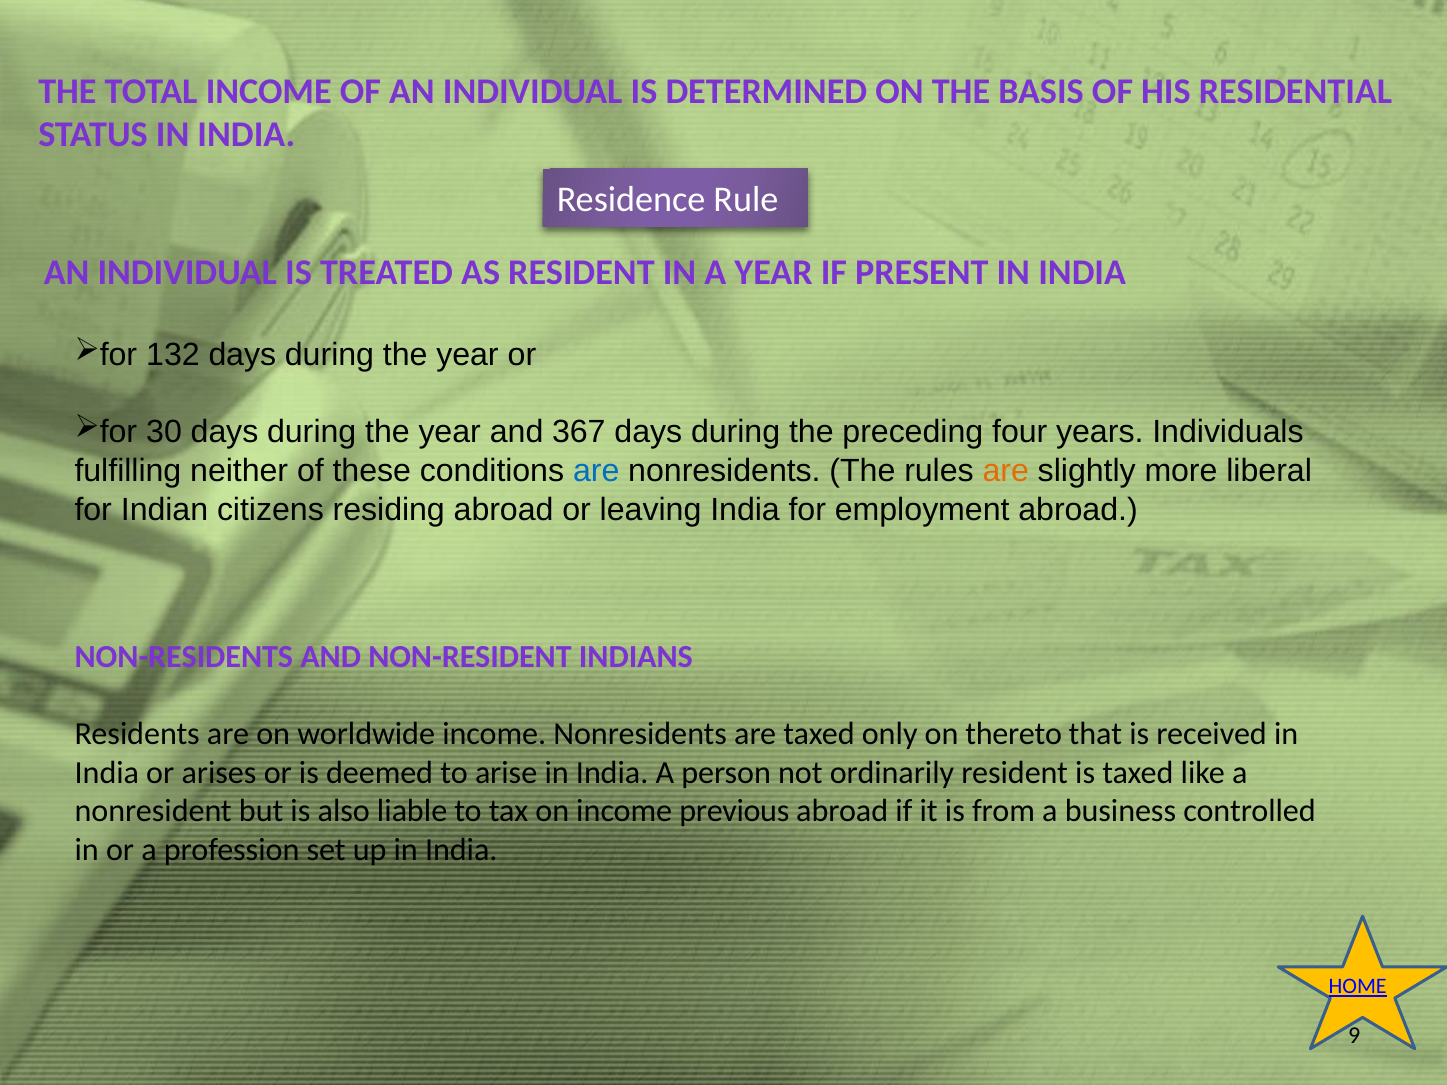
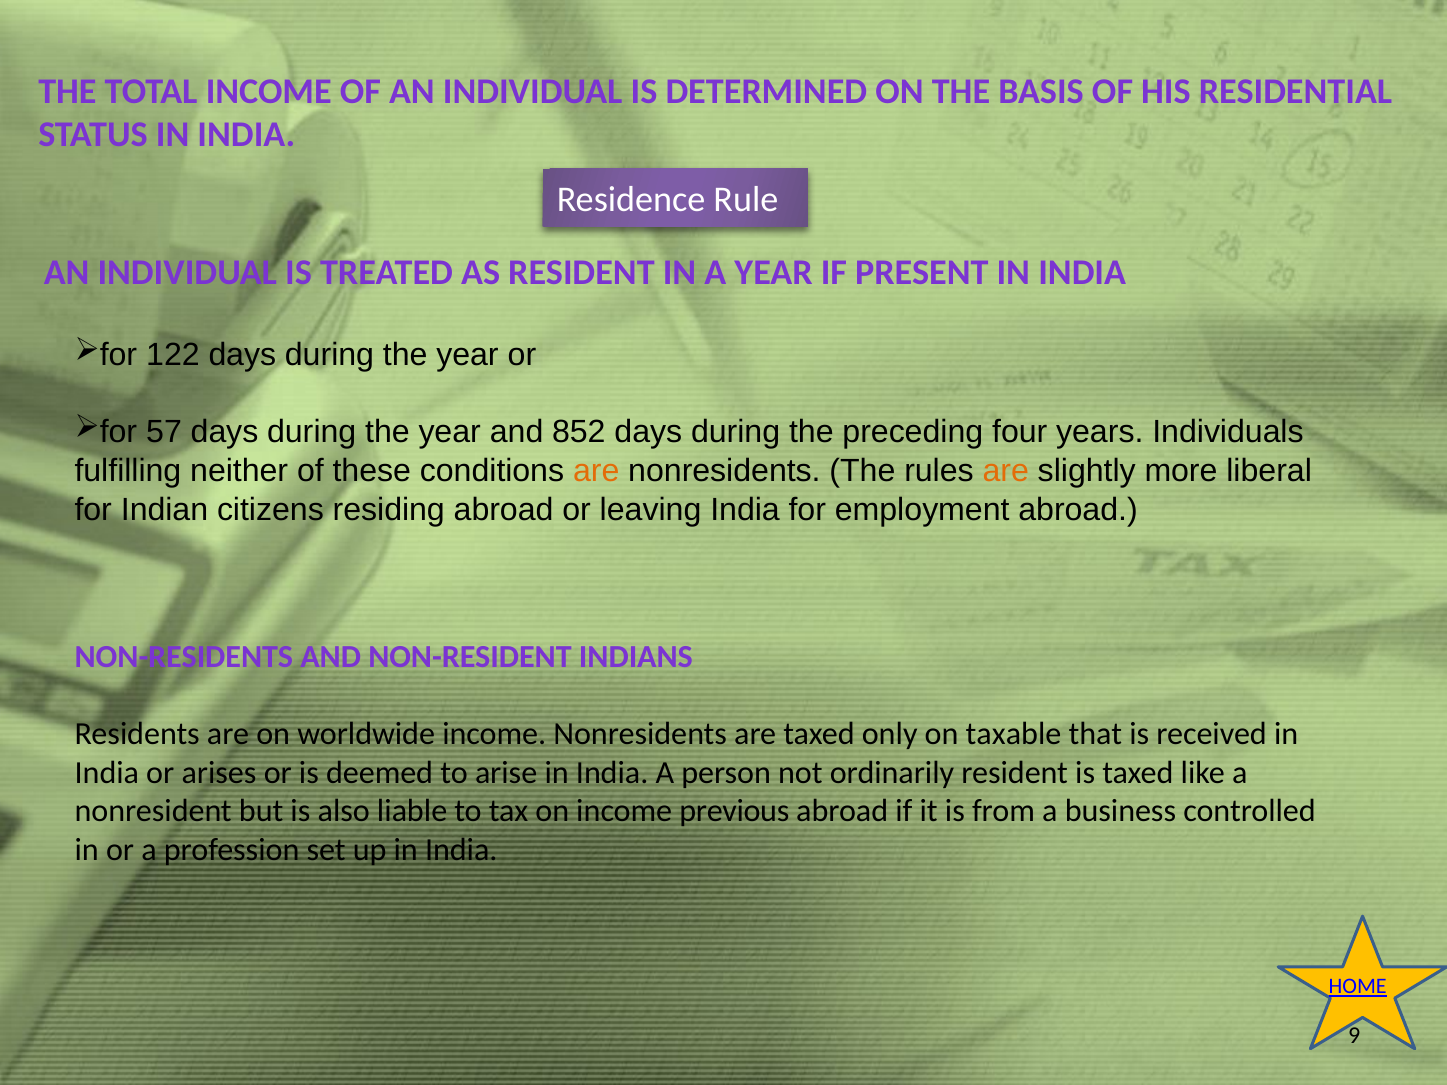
132: 132 -> 122 (173, 355)
30: 30 -> 57 (164, 432)
367: 367 -> 852 (579, 432)
are colour: blue -> orange (596, 471)
thereto: thereto -> taxable (1014, 734)
